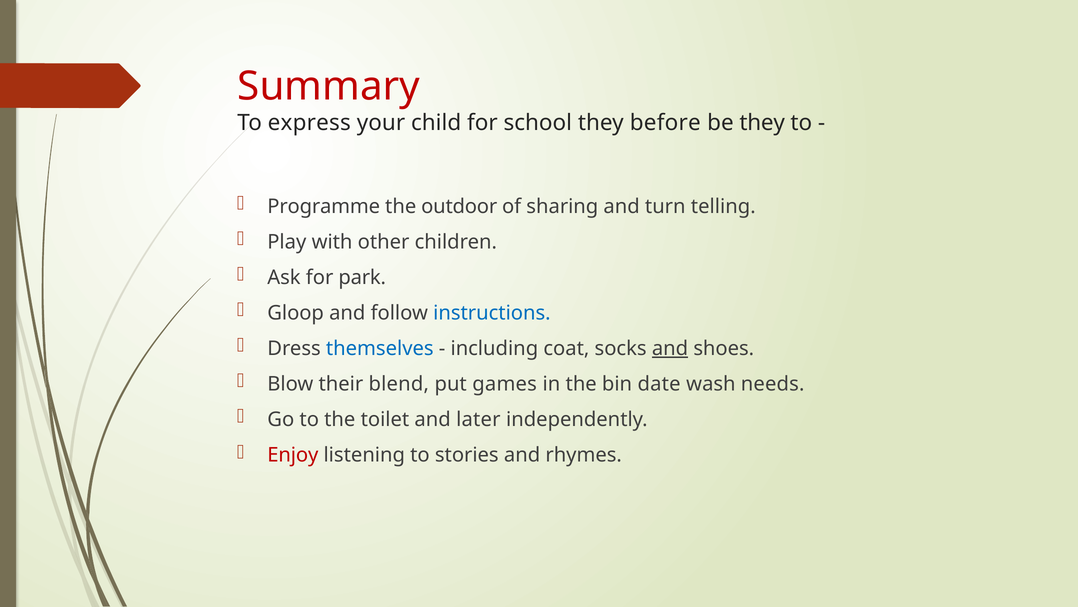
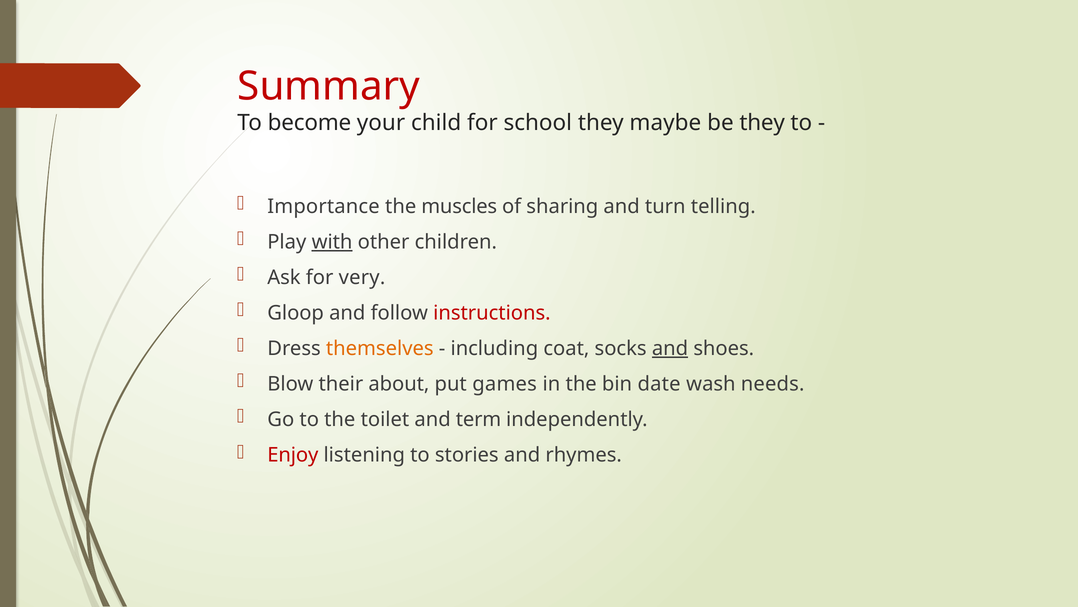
express: express -> become (309, 123)
before: before -> maybe (665, 123)
Programme: Programme -> Importance (324, 206)
outdoor: outdoor -> muscles (459, 206)
with underline: none -> present (332, 242)
park: park -> very (362, 277)
instructions colour: blue -> red (492, 313)
themselves colour: blue -> orange (380, 348)
blend: blend -> about (399, 384)
later: later -> term (479, 419)
